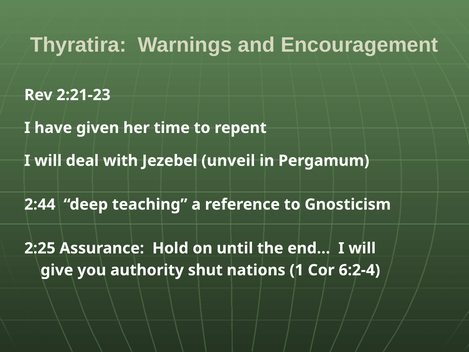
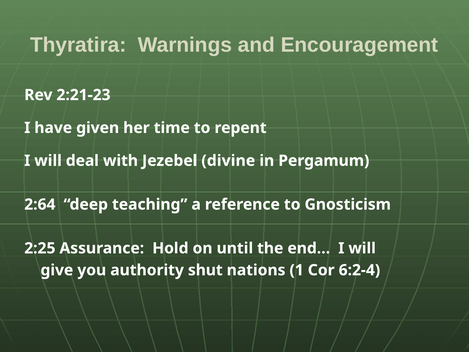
unveil: unveil -> divine (228, 161)
2:44: 2:44 -> 2:64 (40, 204)
